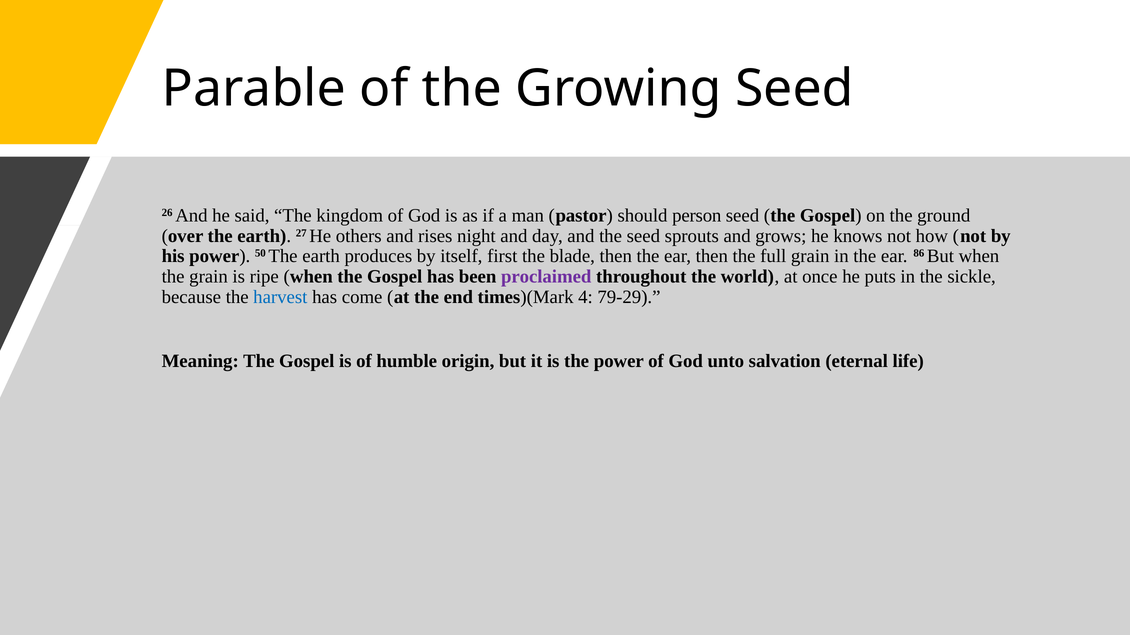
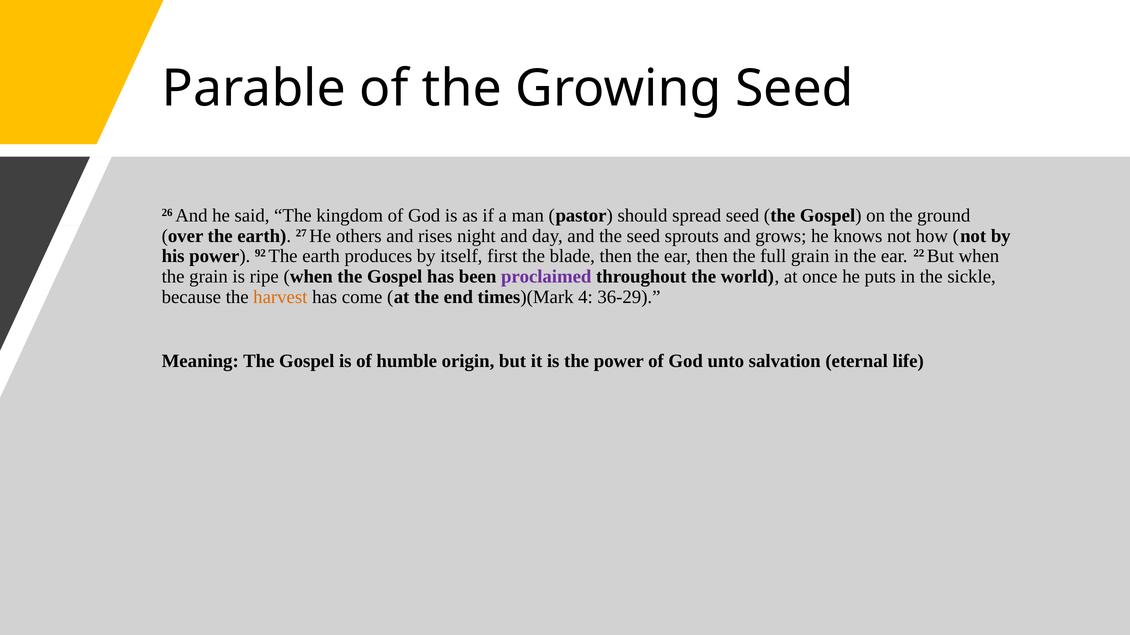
person: person -> spread (697, 216)
50: 50 -> 92 (260, 254)
86: 86 -> 22 (919, 254)
harvest colour: blue -> orange (280, 297)
79-29: 79-29 -> 36-29 (629, 297)
